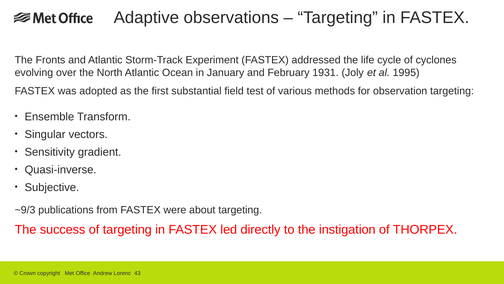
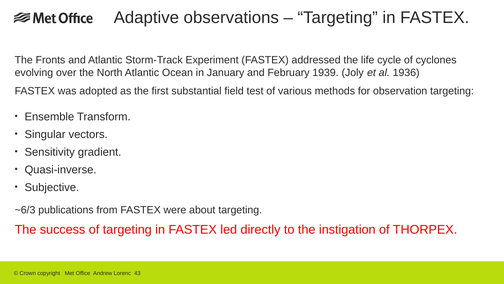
1931: 1931 -> 1939 (326, 73)
1995: 1995 -> 1936 (406, 73)
~9/3: ~9/3 -> ~6/3 (25, 210)
